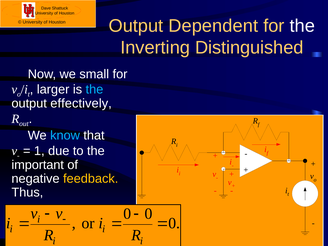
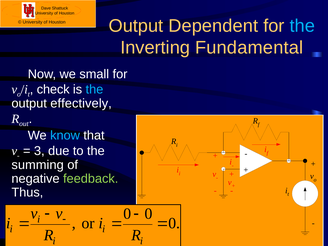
the colour: white -> light blue (302, 26)
Distinguished: Distinguished -> Fundamental (249, 48)
larger: larger -> check (53, 89)
1: 1 -> 3 (39, 151)
important: important -> summing (38, 165)
feedback colour: yellow -> light green (91, 179)
